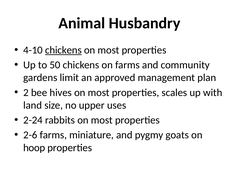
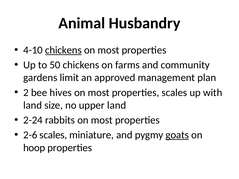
upper uses: uses -> land (117, 105)
2-6 farms: farms -> scales (53, 135)
goats underline: none -> present (177, 135)
